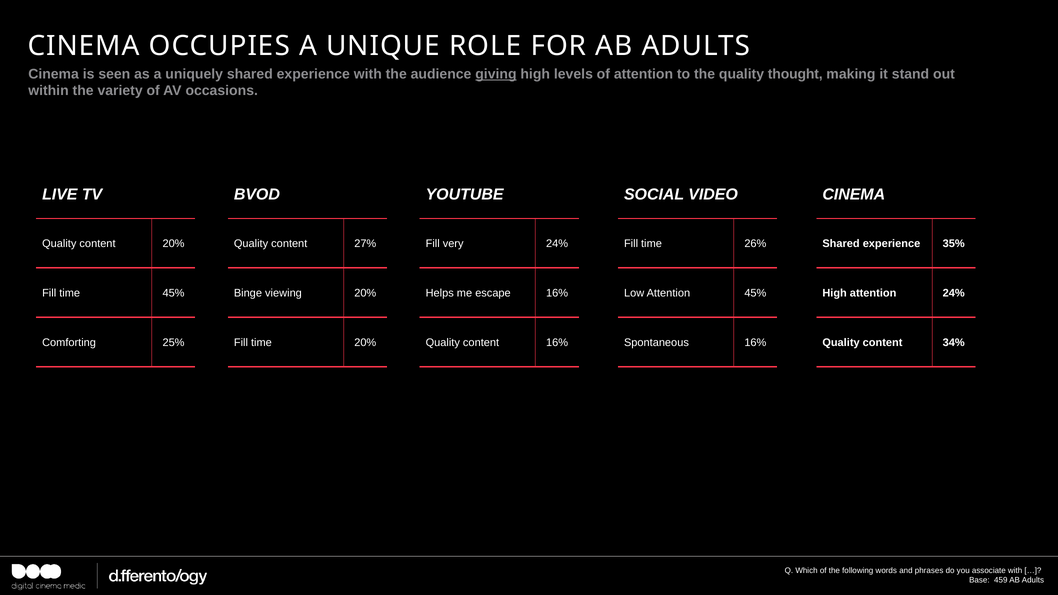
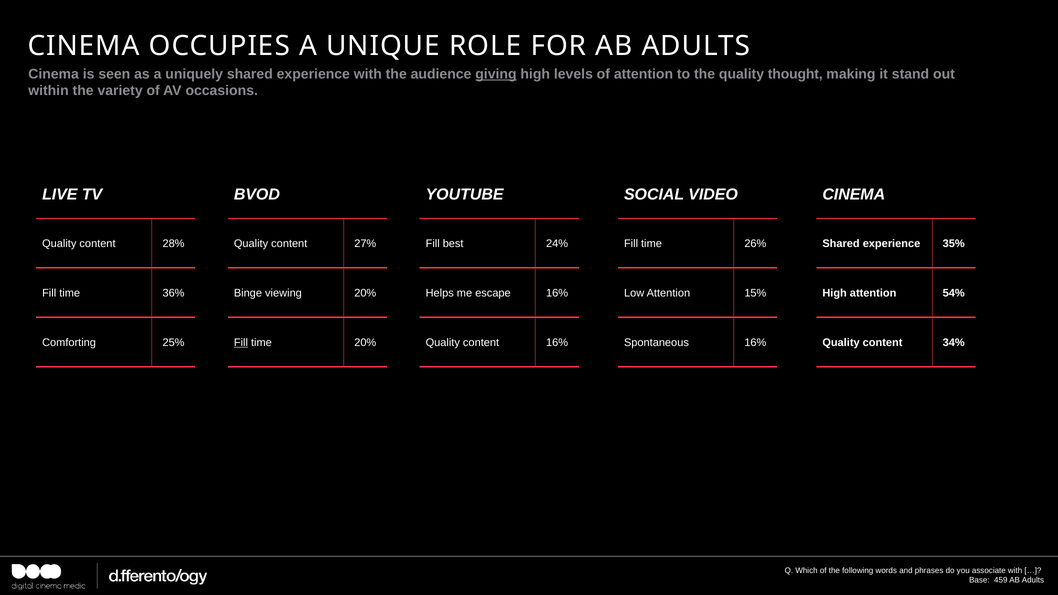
content 20%: 20% -> 28% (174, 244)
very: very -> best (453, 244)
time 45%: 45% -> 36% (174, 293)
Attention 45%: 45% -> 15% (755, 293)
attention 24%: 24% -> 54% (954, 293)
Fill underline: none -> present (241, 343)
